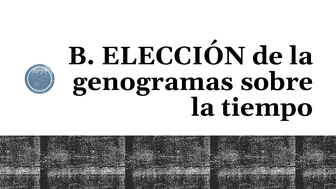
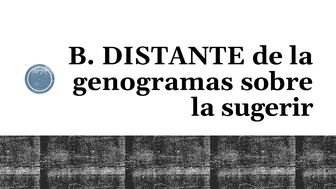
ELECCIÓN: ELECCIÓN -> DISTANTE (173, 56)
tiempo: tiempo -> sugerir (267, 107)
